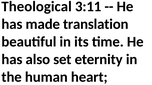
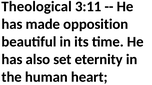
translation: translation -> opposition (96, 24)
